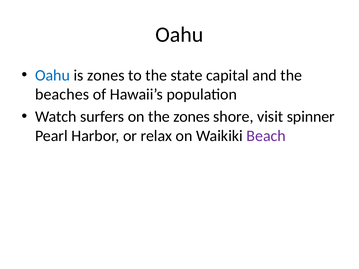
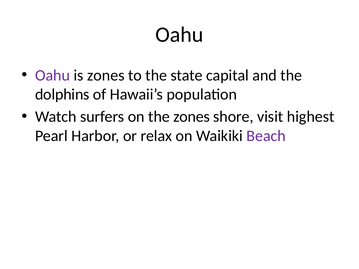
Oahu colour: blue -> purple (52, 75)
beaches: beaches -> dolphins (62, 94)
spinner: spinner -> highest (311, 117)
